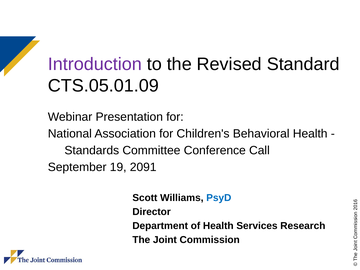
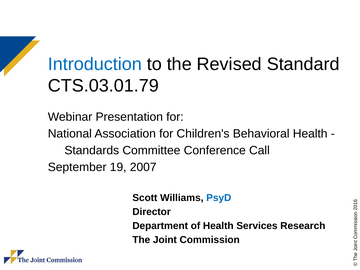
Introduction colour: purple -> blue (95, 64)
CTS.05.01.09: CTS.05.01.09 -> CTS.03.01.79 (103, 86)
2091: 2091 -> 2007 (143, 167)
